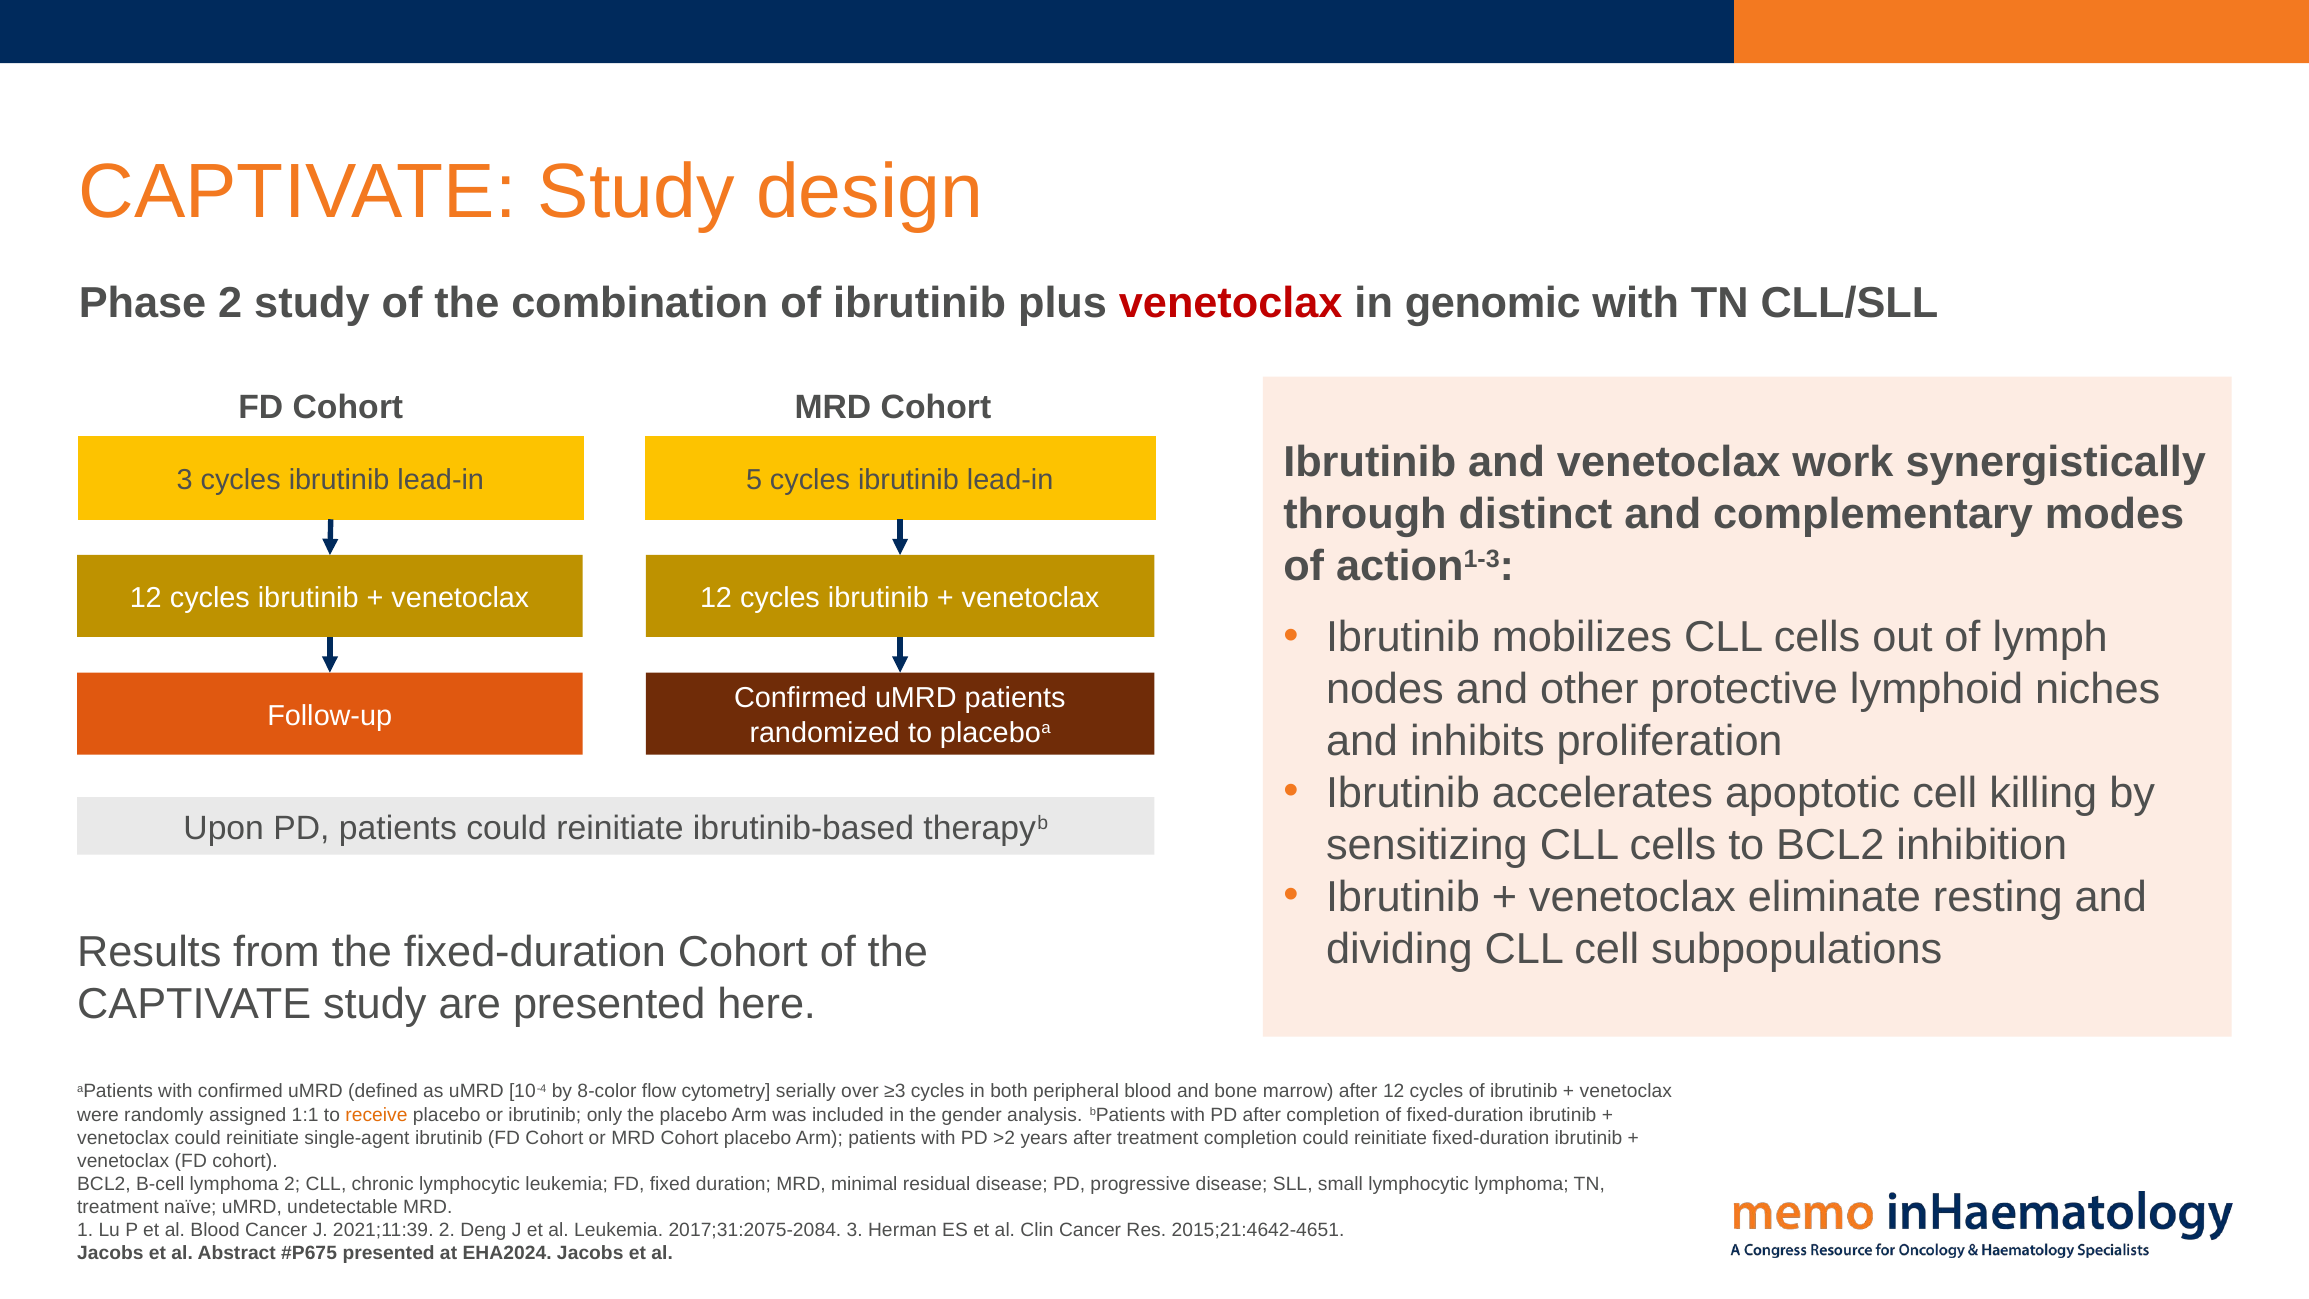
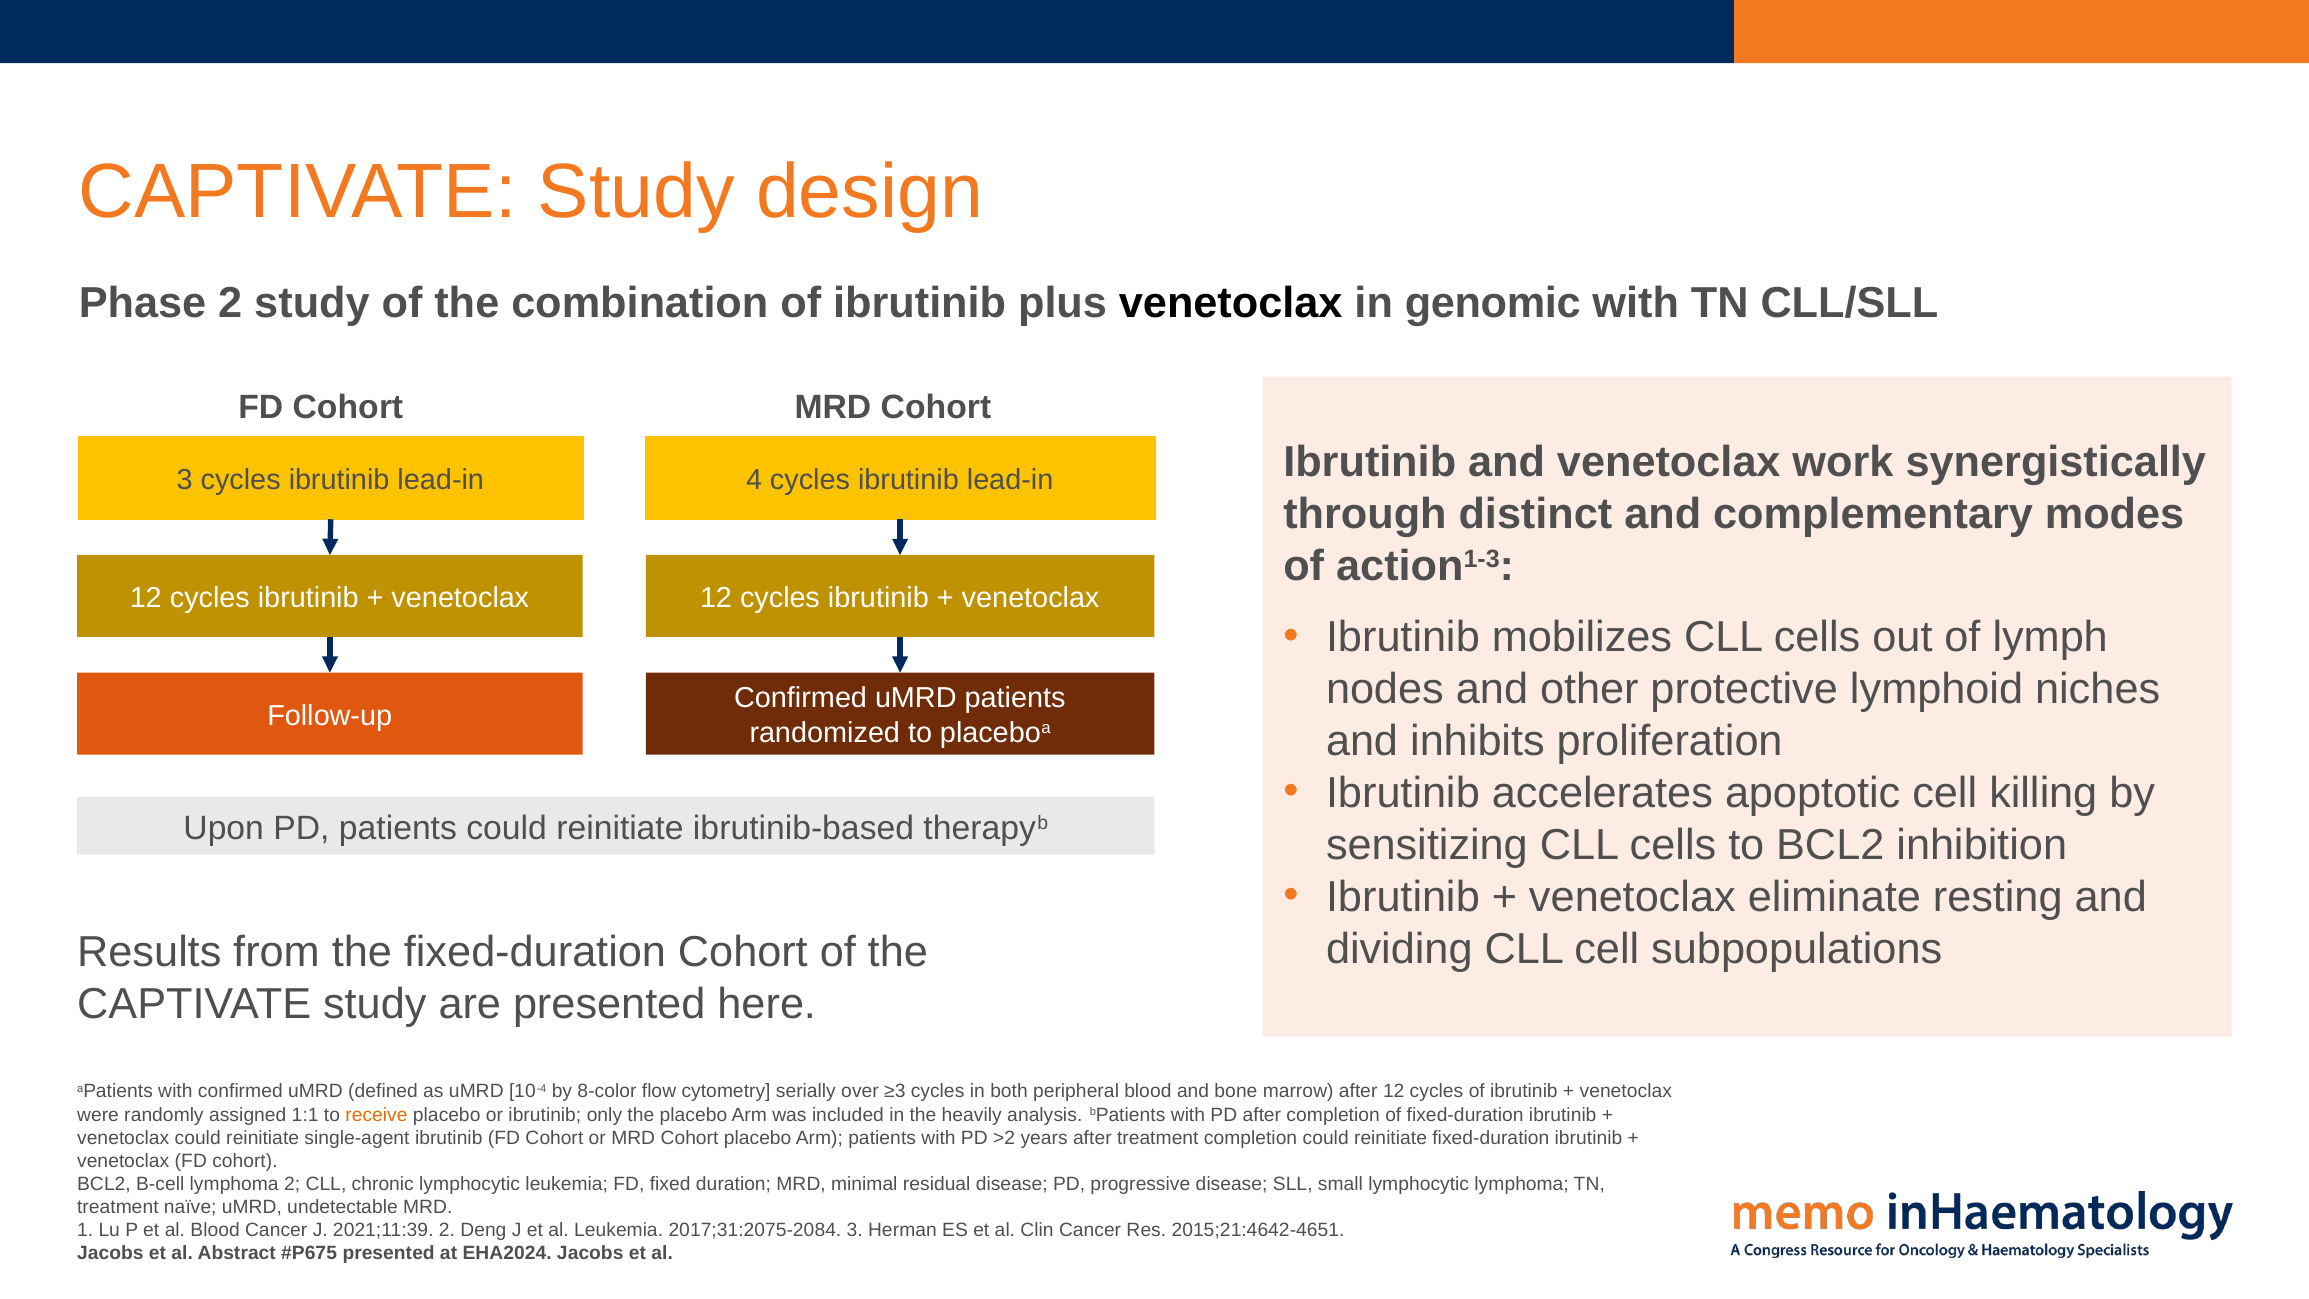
venetoclax colour: red -> black (1231, 304)
5: 5 -> 4 (754, 480)
gender: gender -> heavily (972, 1115)
